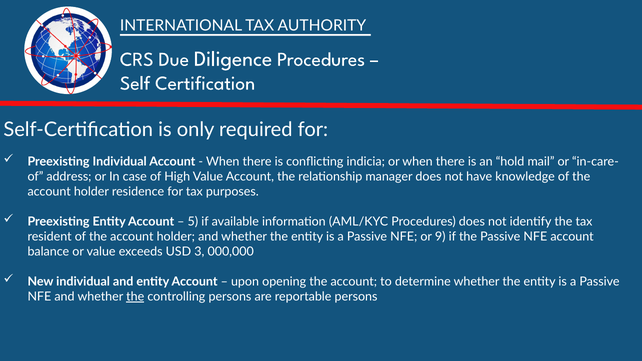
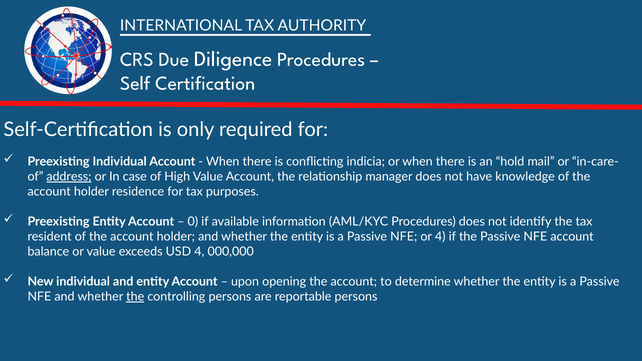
address underline: none -> present (69, 177)
5: 5 -> 0 (193, 222)
or 9: 9 -> 4 (440, 237)
USD 3: 3 -> 4 (199, 252)
